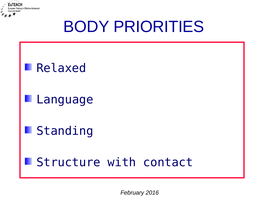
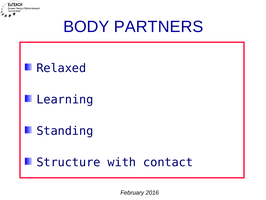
PRIORITIES: PRIORITIES -> PARTNERS (159, 27)
Language: Language -> Learning (65, 99)
